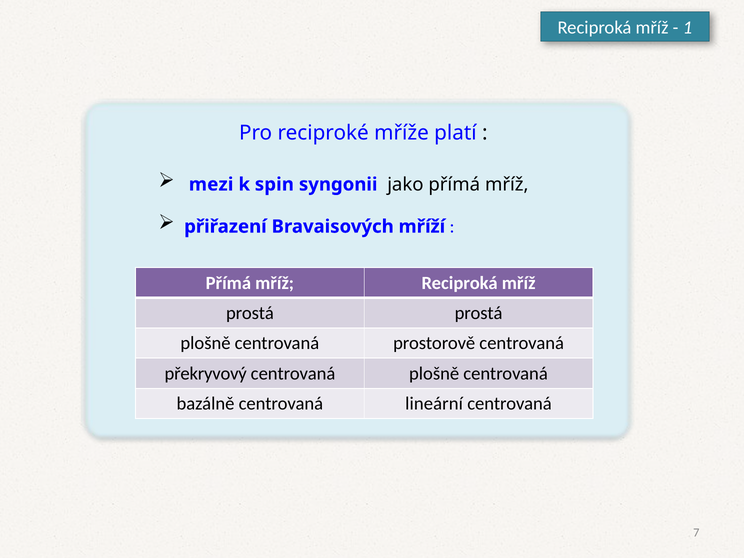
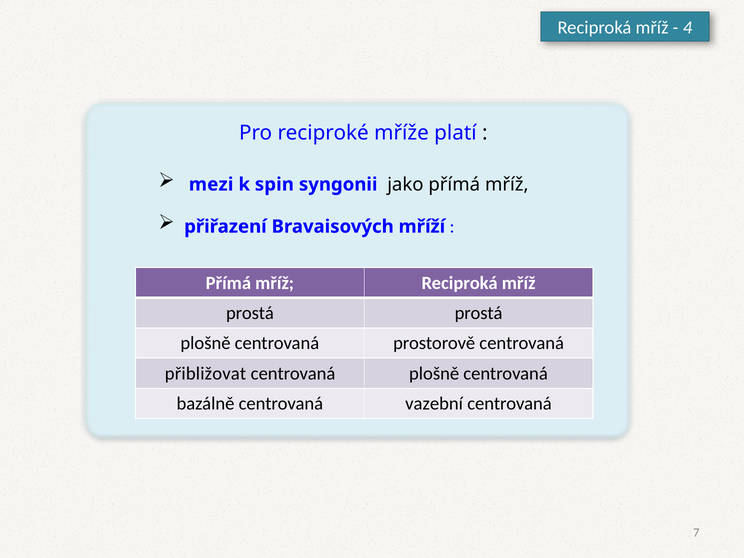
1: 1 -> 4 (687, 28)
překryvový: překryvový -> přibližovat (205, 373)
lineární: lineární -> vazební (434, 404)
